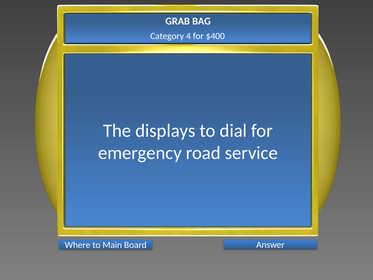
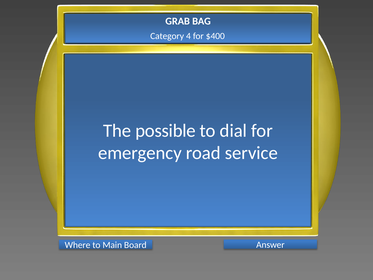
displays: displays -> possible (166, 131)
